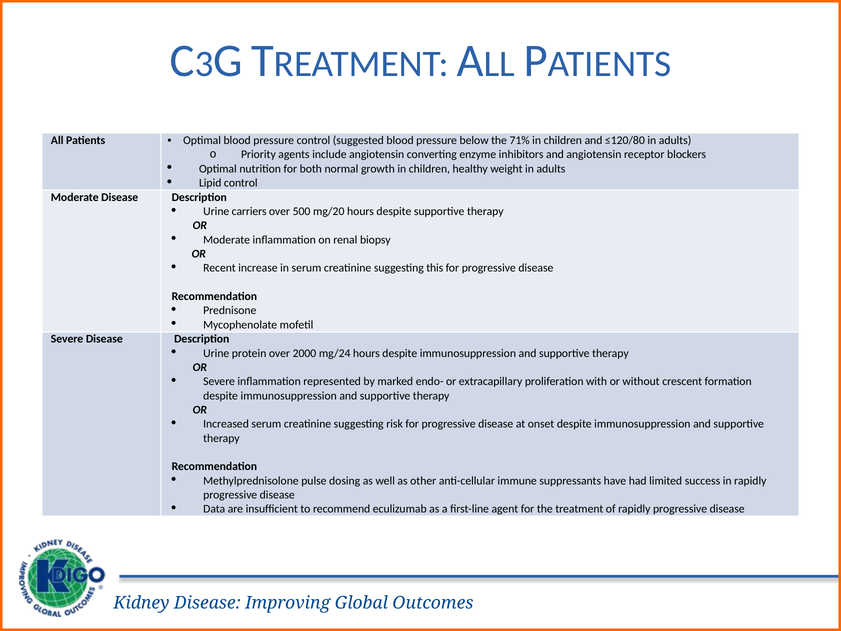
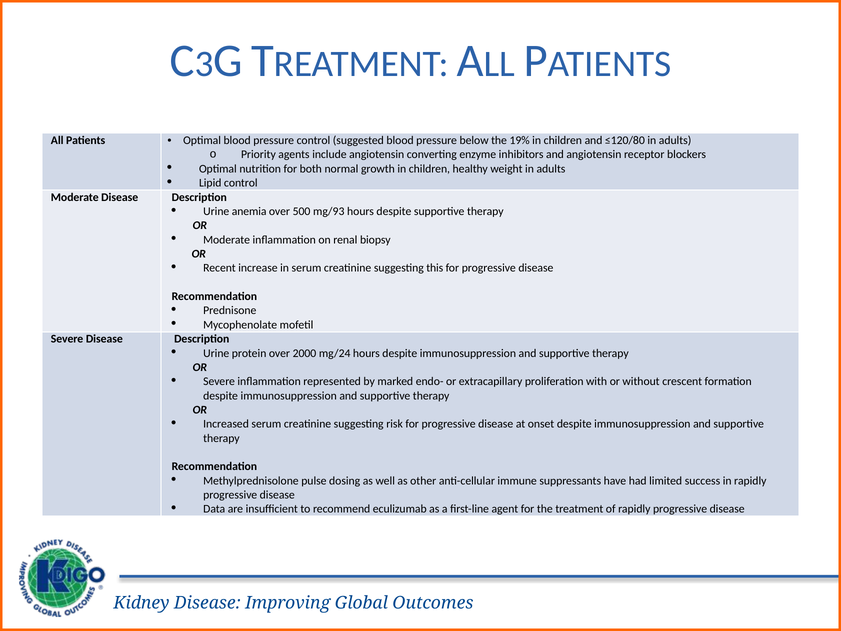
71%: 71% -> 19% (520, 140)
carriers: carriers -> anemia (249, 211)
mg/20: mg/20 -> mg/93 (329, 211)
